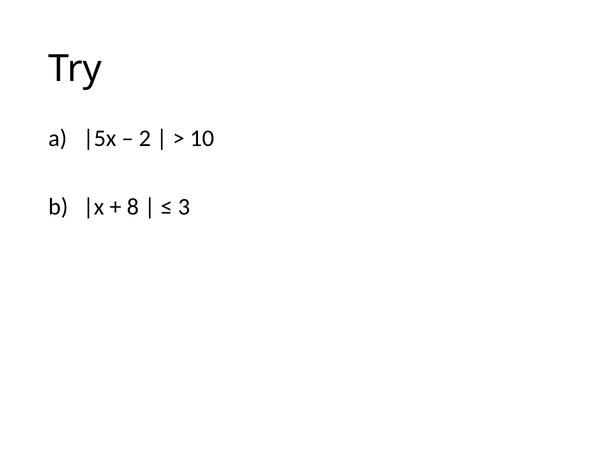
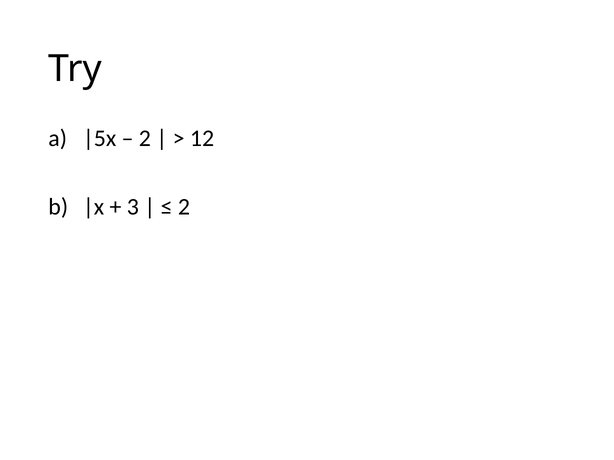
10: 10 -> 12 (202, 138)
8: 8 -> 3 (133, 207)
3: 3 -> 2 (184, 207)
